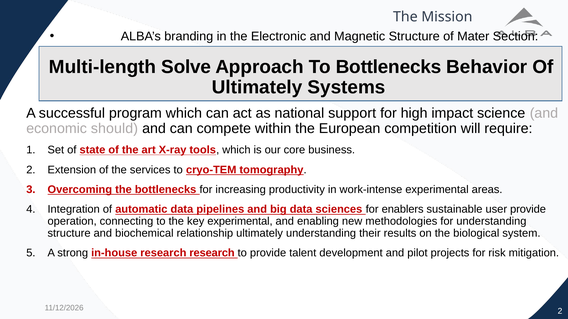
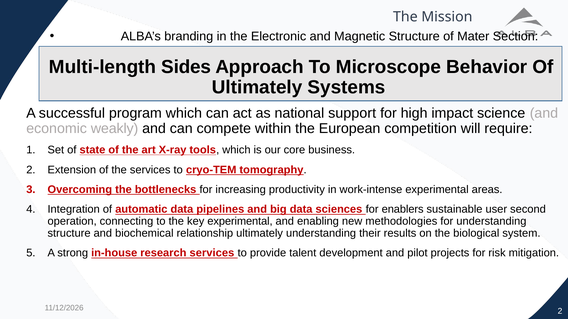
Solve: Solve -> Sides (186, 67)
To Bottlenecks: Bottlenecks -> Microscope (388, 67)
should: should -> weakly (115, 129)
user provide: provide -> second (528, 210)
research research: research -> services (212, 253)
